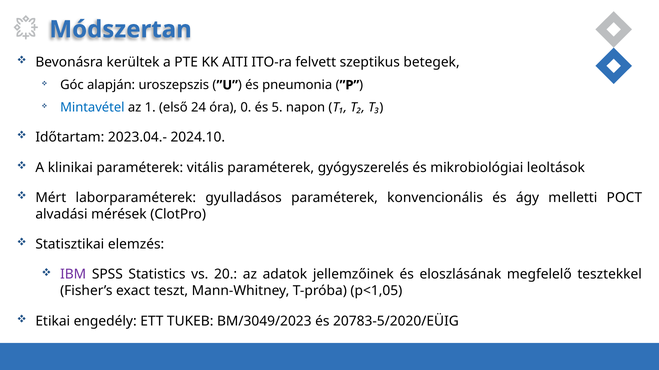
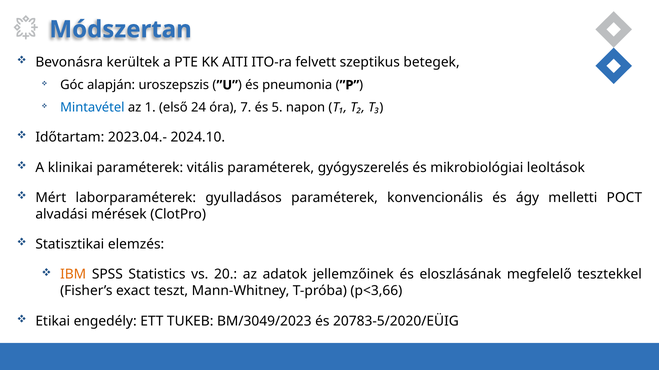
0: 0 -> 7 (246, 108)
IBM colour: purple -> orange (73, 275)
p<1,05: p<1,05 -> p<3,66 (376, 291)
